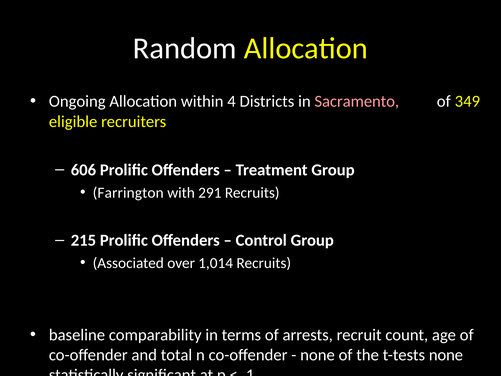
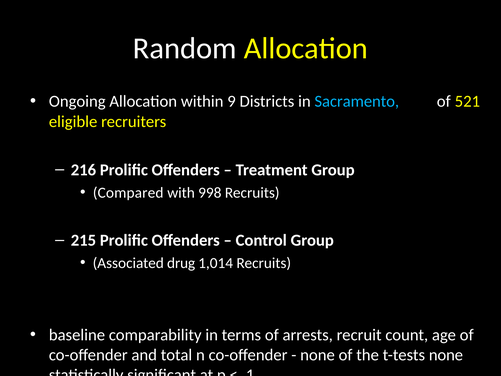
4: 4 -> 9 (232, 101)
Sacramento colour: pink -> light blue (357, 101)
349: 349 -> 521 (467, 101)
606: 606 -> 216 (83, 170)
Farrington: Farrington -> Compared (128, 193)
291: 291 -> 998 (210, 193)
over: over -> drug (181, 263)
